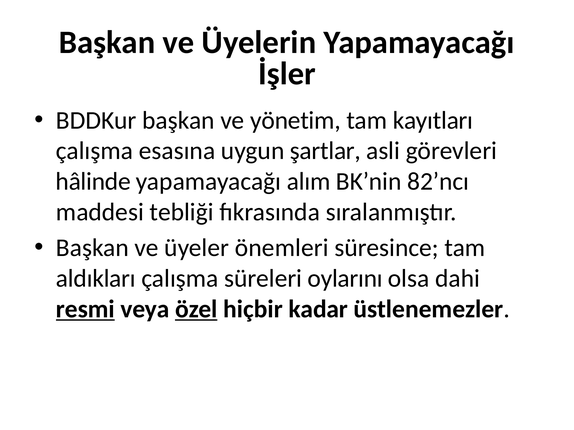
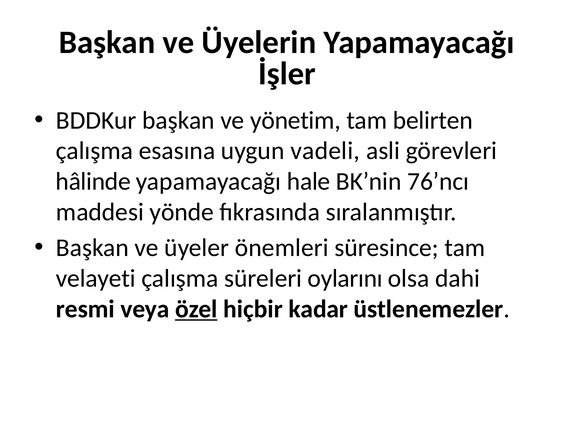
kayıtları: kayıtları -> belirten (433, 120)
şartlar: şartlar -> vadeli (325, 151)
alım: alım -> hale (309, 182)
82’ncı: 82’ncı -> 76’ncı (438, 182)
tebliği: tebliği -> yönde (182, 212)
aldıkları: aldıkları -> velayeti (96, 279)
resmi underline: present -> none (85, 309)
